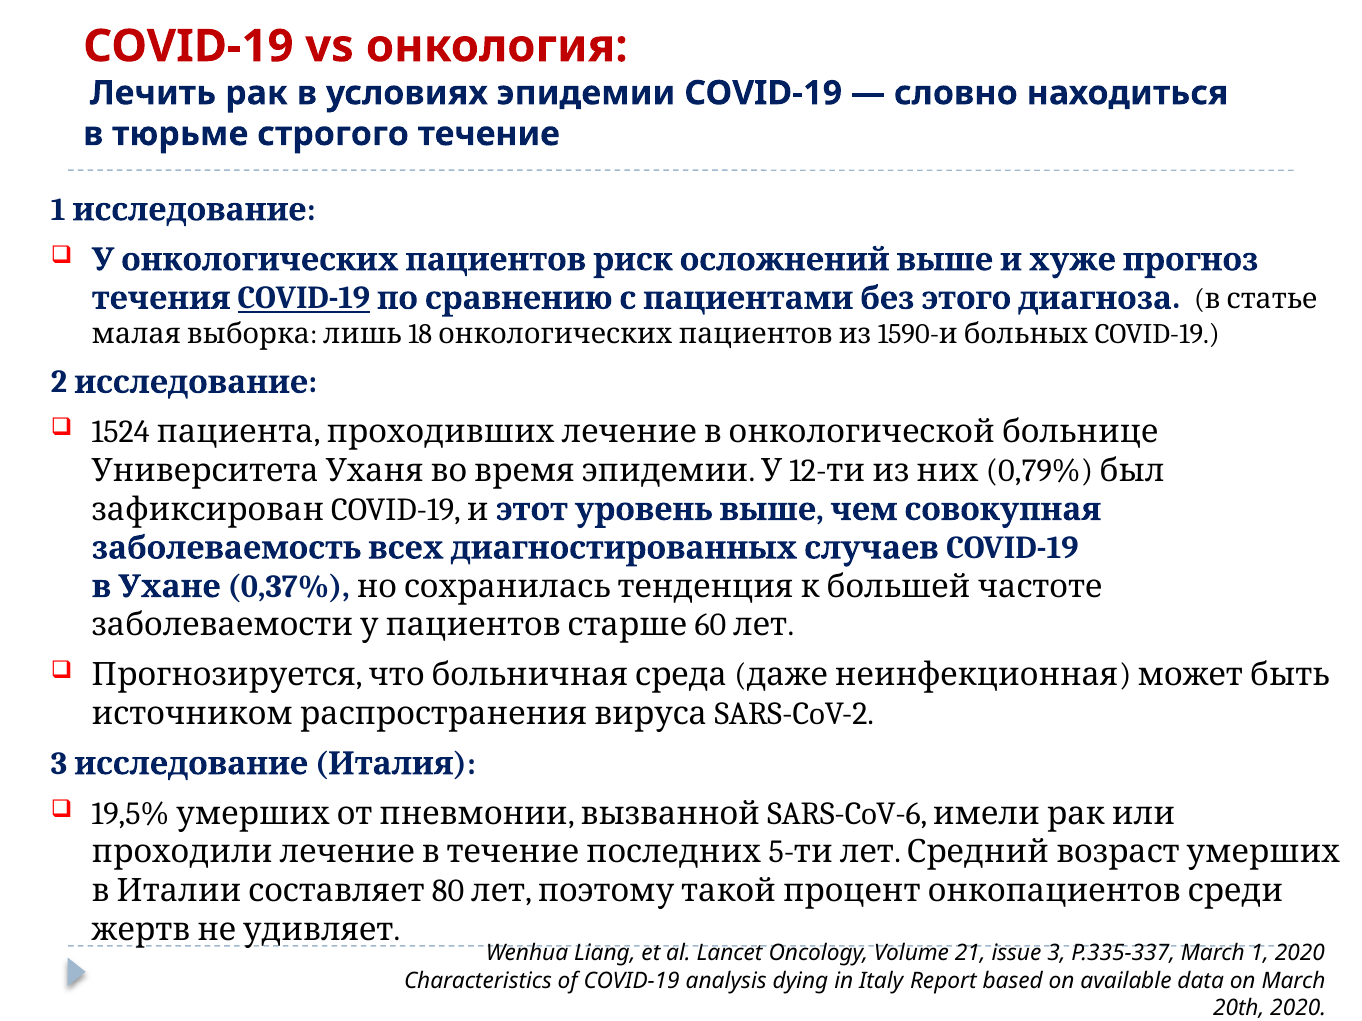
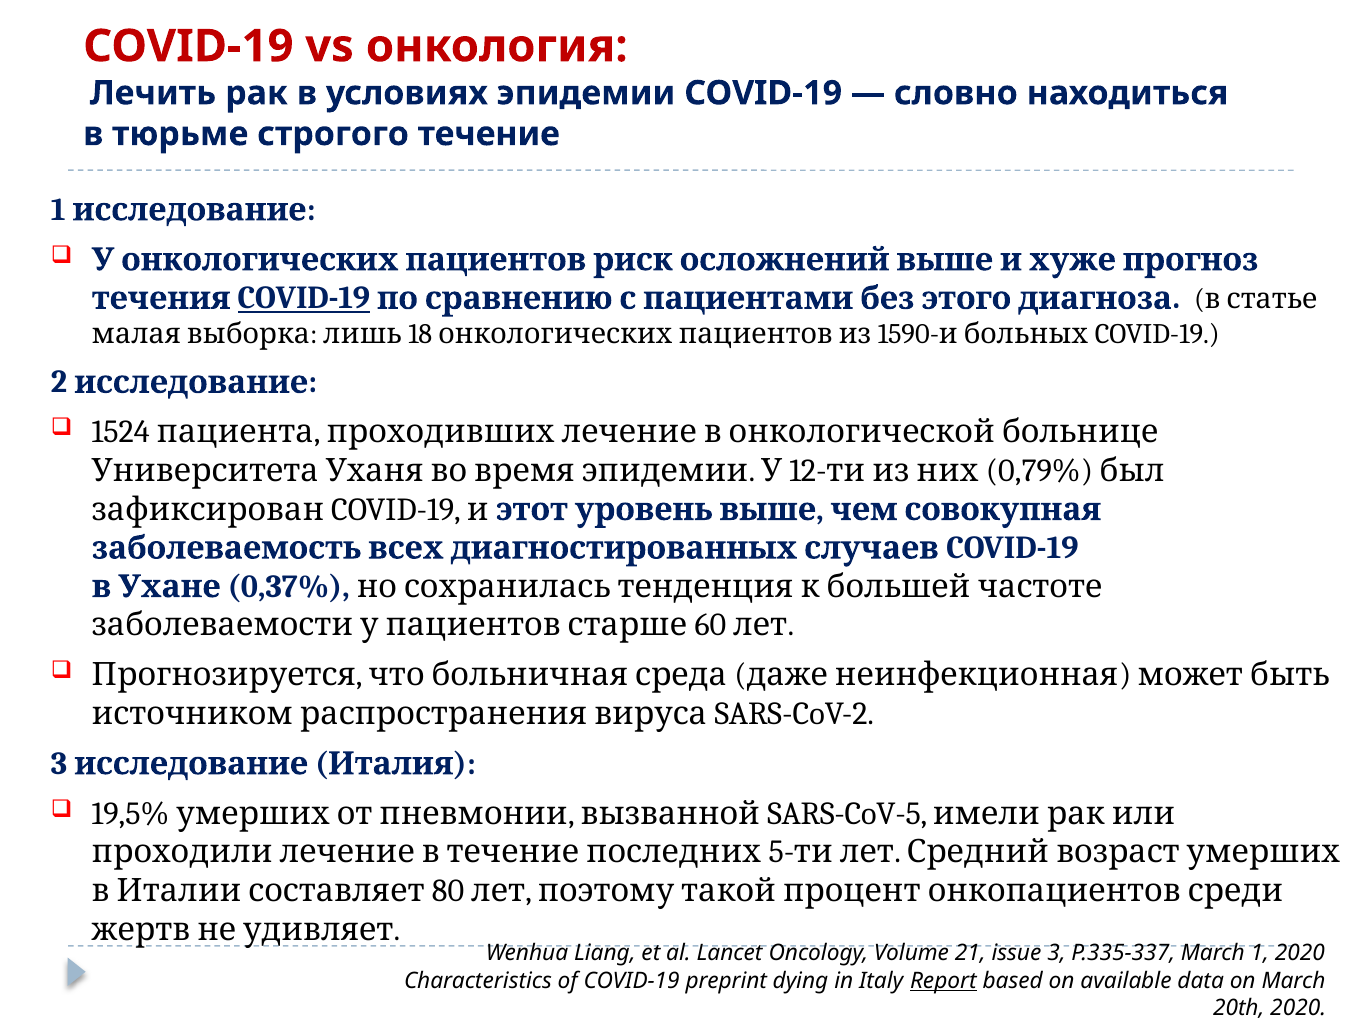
SARS-CoV-6: SARS-CoV-6 -> SARS-CoV-5 (847, 814)
analysis: analysis -> preprint (726, 981)
Report underline: none -> present (943, 981)
